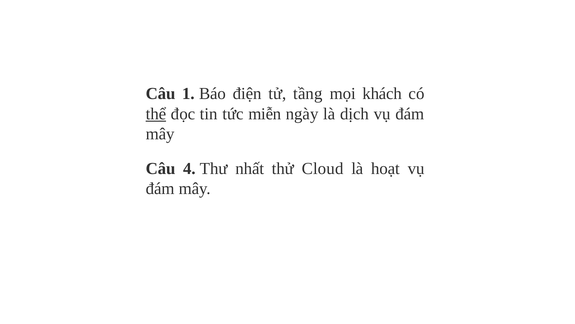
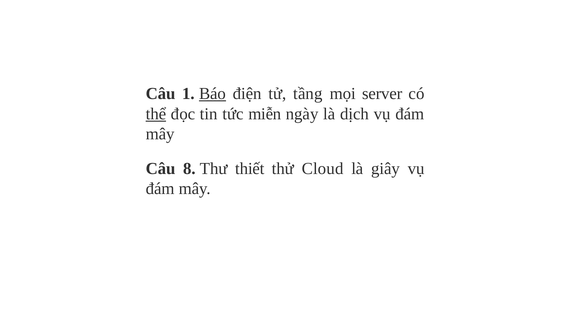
Báo underline: none -> present (213, 94)
khách: khách -> server (382, 94)
4: 4 -> 8 (190, 168)
nhất: nhất -> thiết (250, 168)
hoạt: hoạt -> giây (386, 168)
